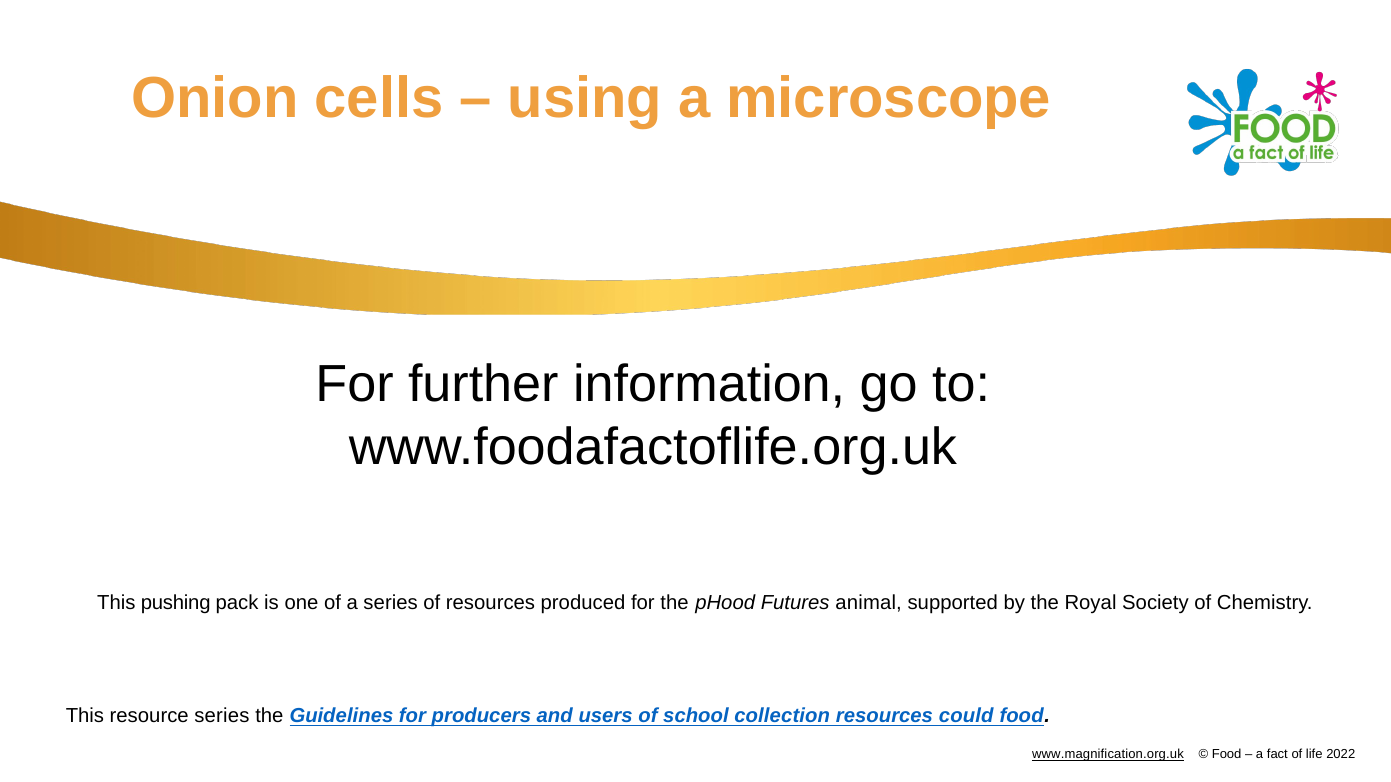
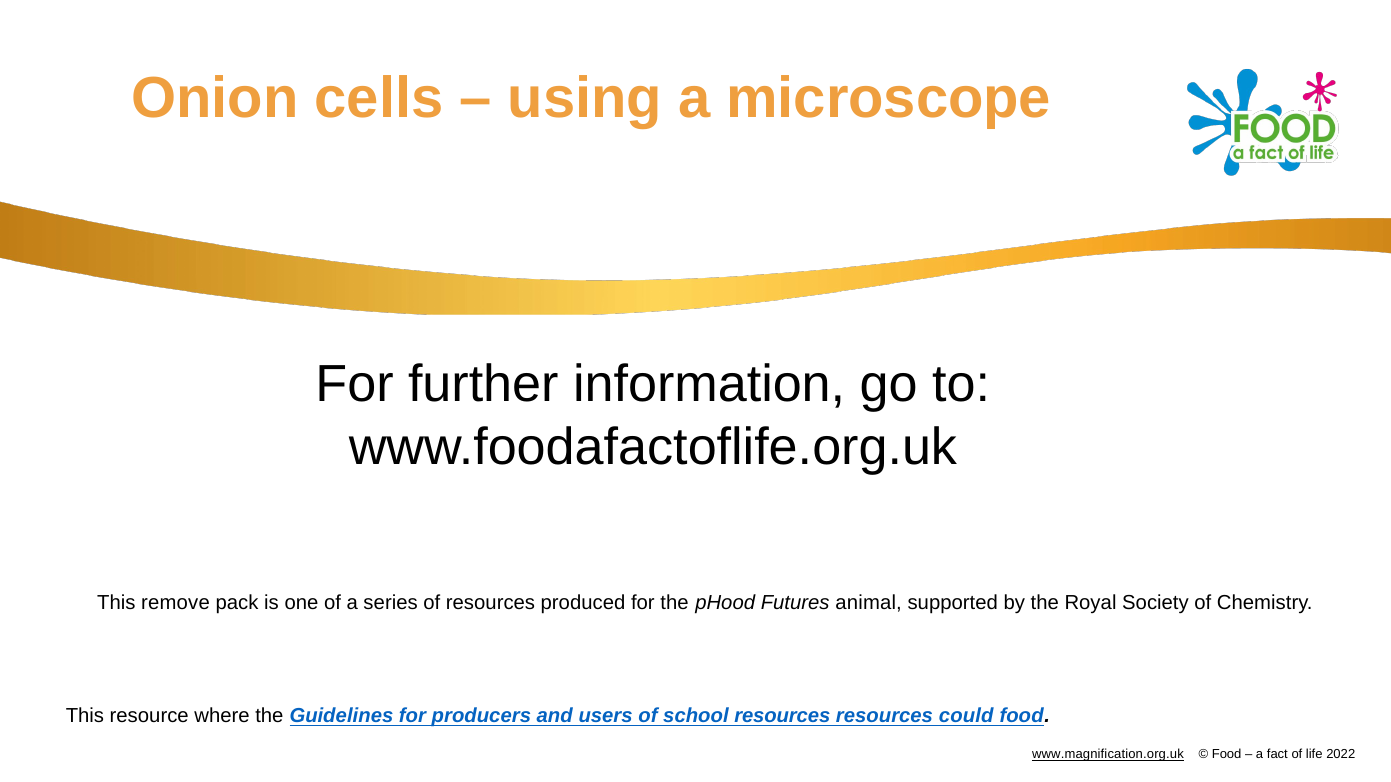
pushing: pushing -> remove (175, 603)
resource series: series -> where (222, 717)
school collection: collection -> resources (782, 717)
